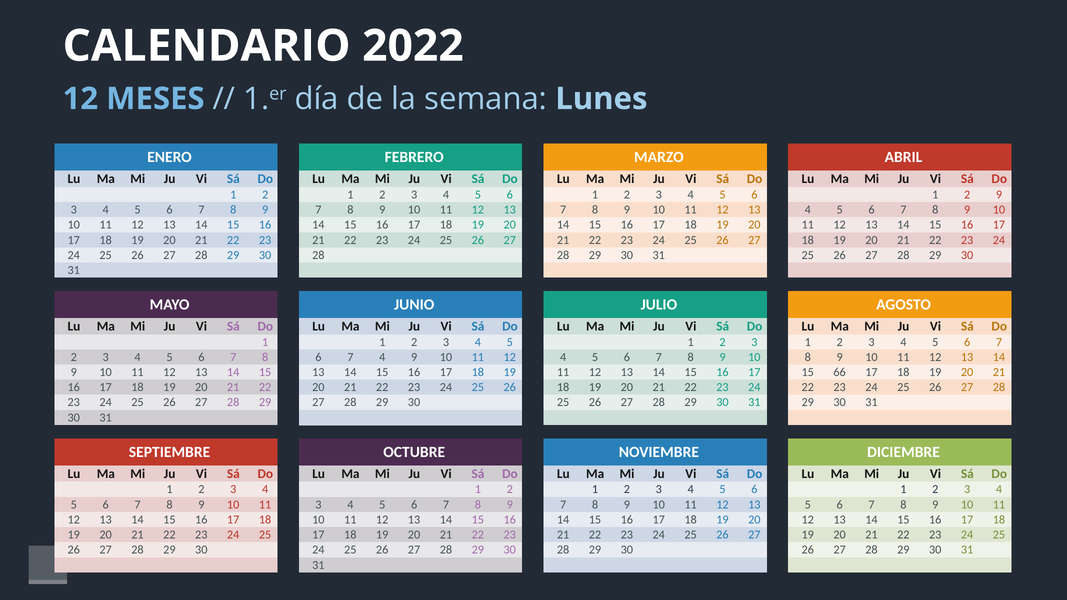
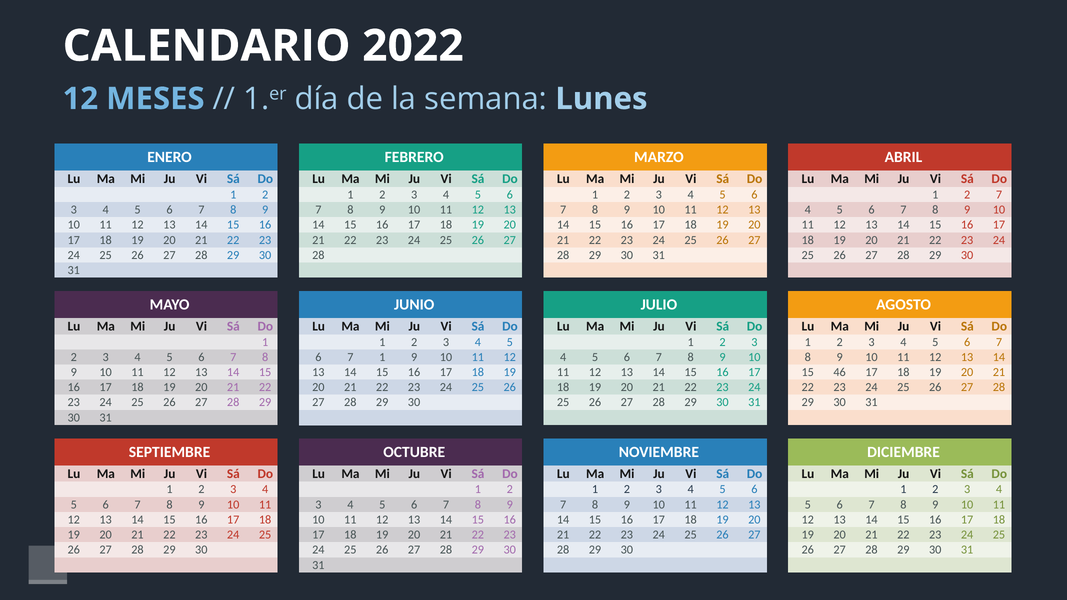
2 9: 9 -> 7 (999, 195)
7 4: 4 -> 1 (382, 357)
66: 66 -> 46 (840, 372)
